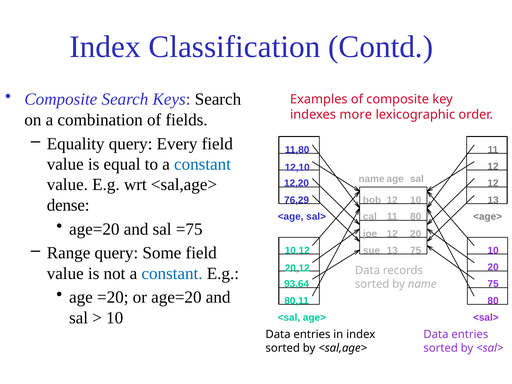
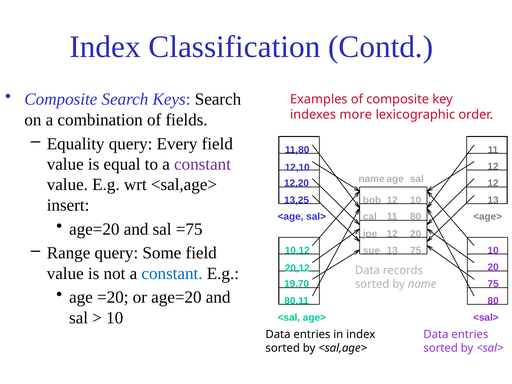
constant colour: blue -> purple (203, 164)
76,29: 76,29 -> 13,25 (297, 200)
dense: dense -> insert (68, 205)
93,64: 93,64 -> 19,70 (297, 284)
